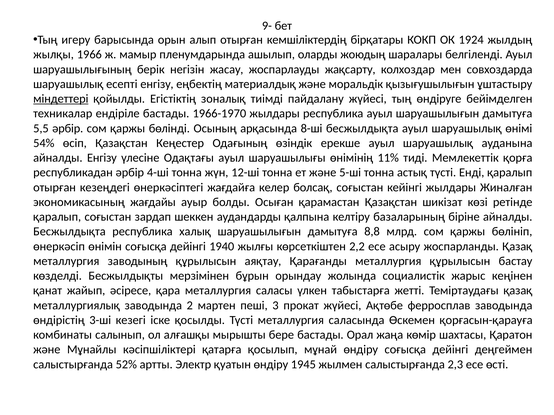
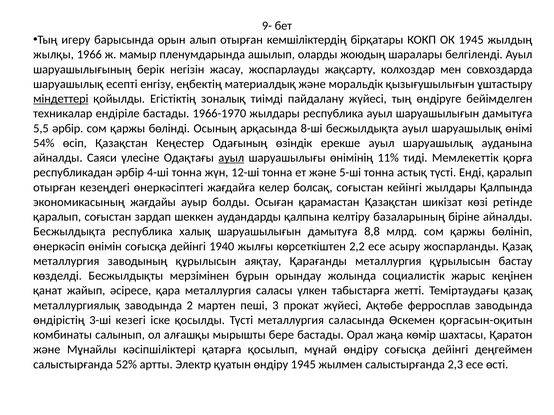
ОК 1924: 1924 -> 1945 (471, 40)
айналды Енгізу: Енгізу -> Саяси (102, 158)
ауыл underline: none -> present (231, 158)
Жиналған: Жиналған -> Қалпында (506, 188)
қорғасын-қарауға: қорғасын-қарауға -> қорғасын-оқитын (486, 320)
